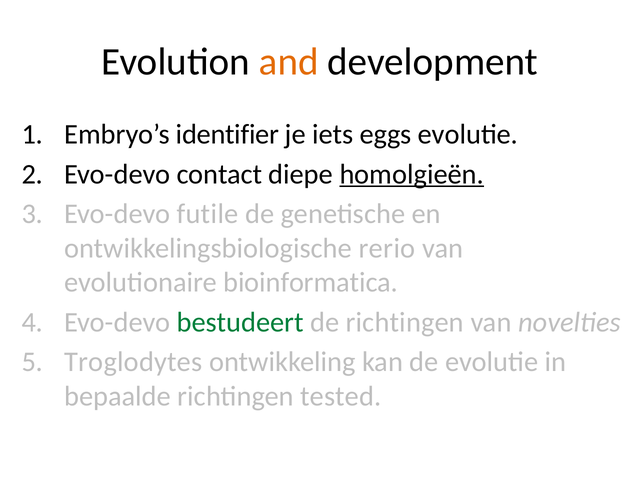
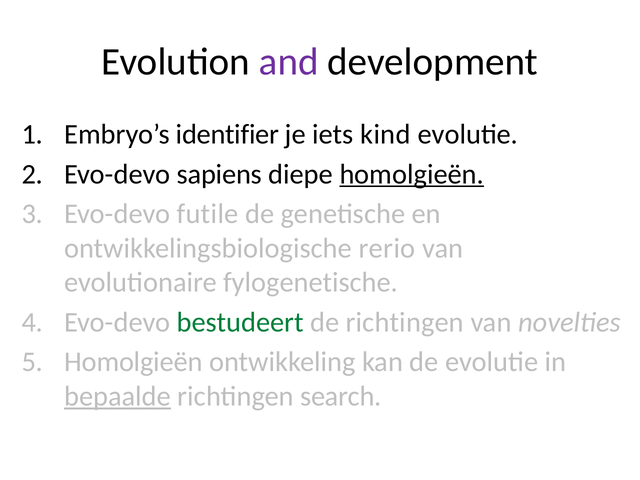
and colour: orange -> purple (289, 62)
eggs: eggs -> kind (386, 134)
contact: contact -> sapiens (219, 174)
bioinformatica: bioinformatica -> fylogenetische (311, 282)
Troglodytes: Troglodytes -> Homolgieën (133, 362)
bepaalde underline: none -> present (118, 396)
tested: tested -> search (341, 396)
